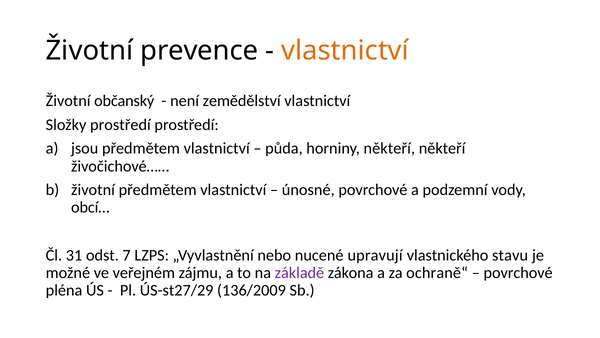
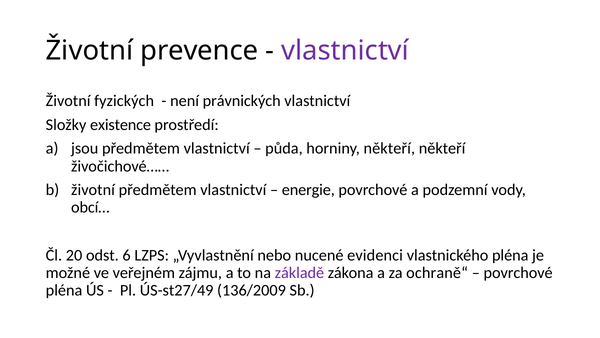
vlastnictví colour: orange -> purple (345, 50)
občanský: občanský -> fyzických (124, 101)
zemědělství: zemědělství -> právnických (242, 101)
Složky prostředí: prostředí -> existence (121, 125)
únosné: únosné -> energie (308, 190)
31: 31 -> 20 (74, 255)
7: 7 -> 6 (127, 255)
upravují: upravují -> evidenci (375, 255)
vlastnického stavu: stavu -> pléna (510, 255)
ÚS-st27/29: ÚS-st27/29 -> ÚS-st27/49 (177, 290)
